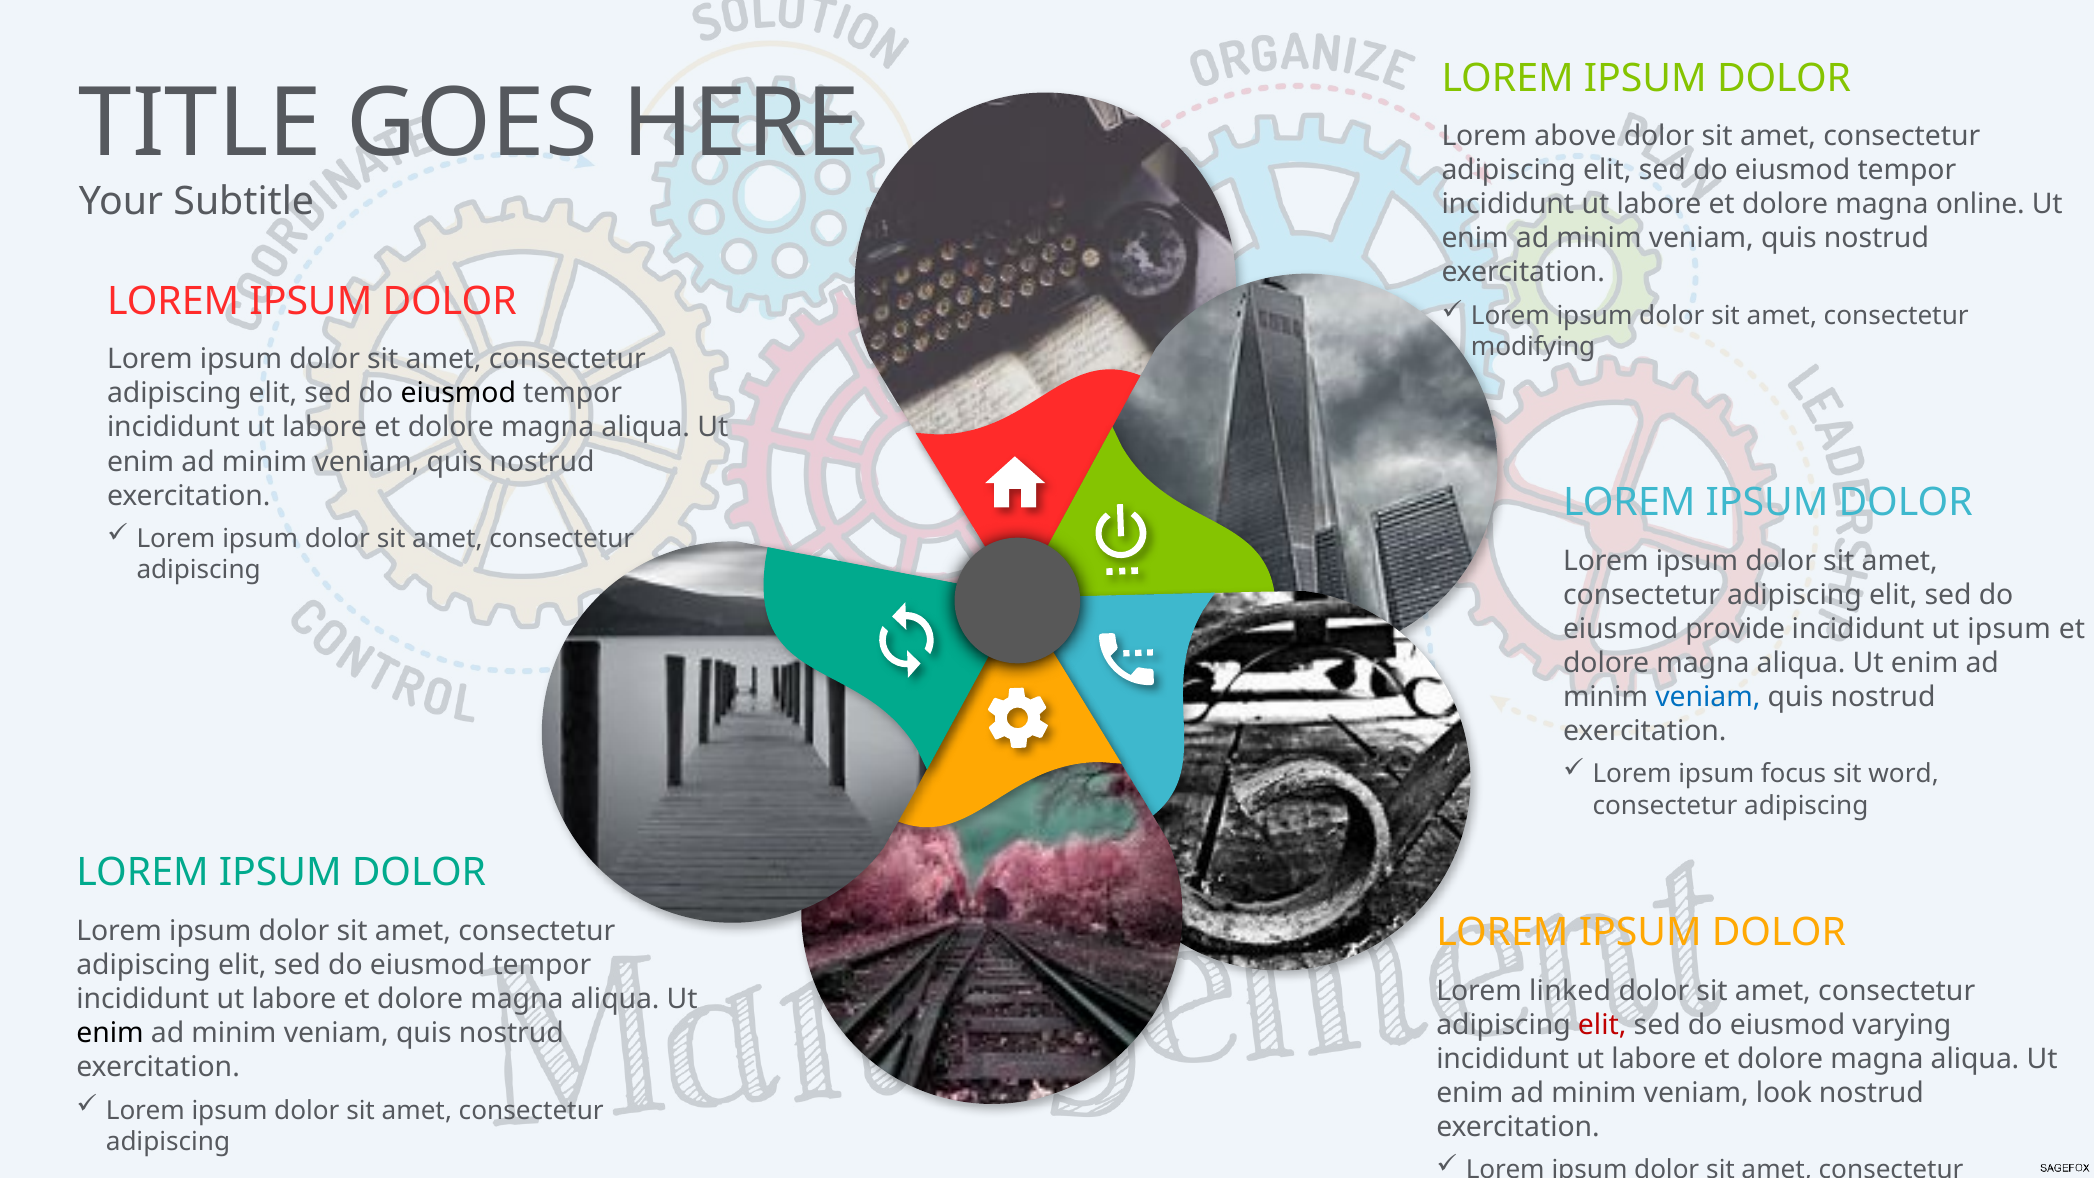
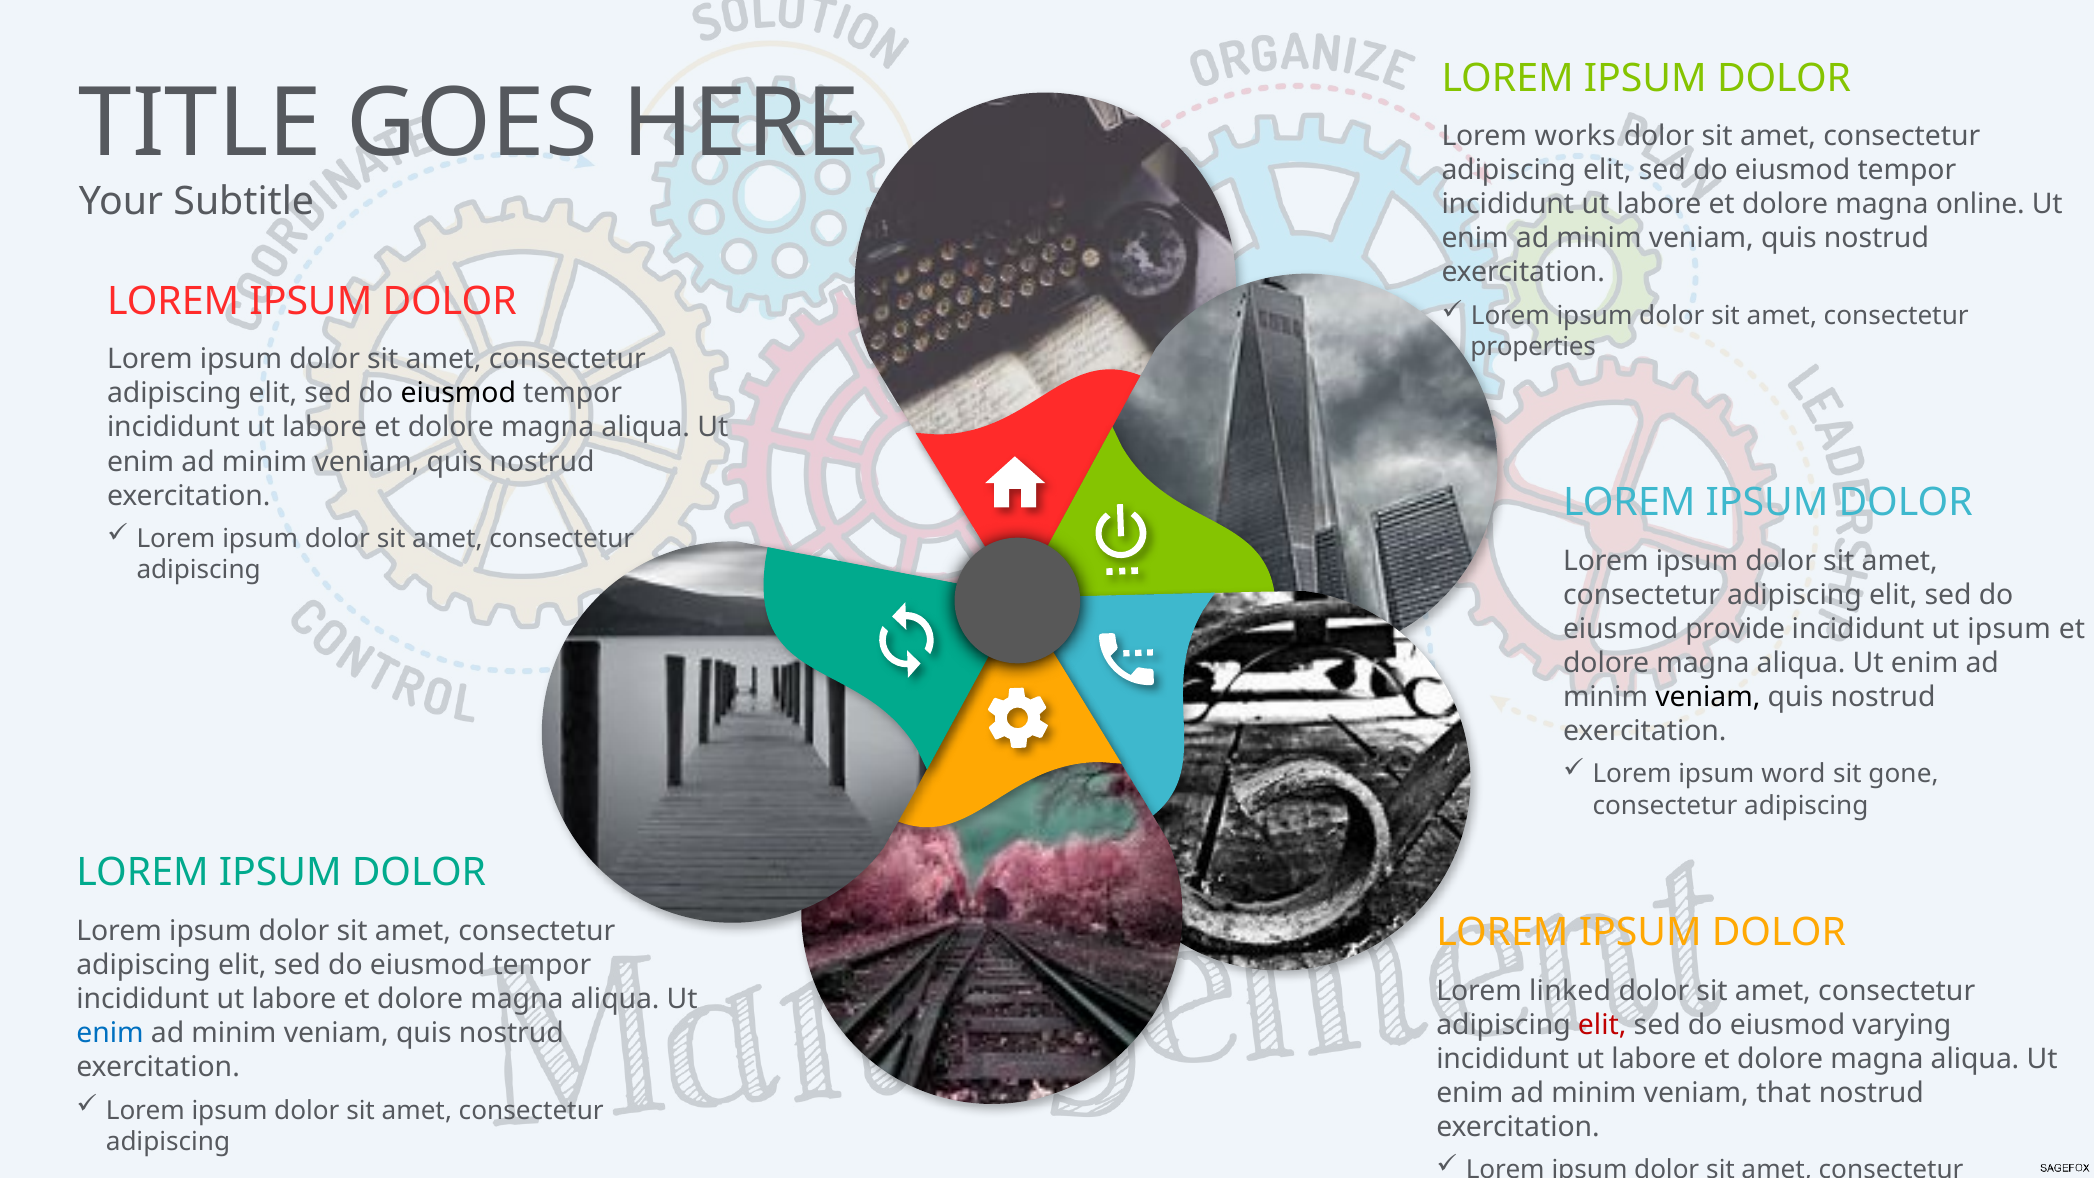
above: above -> works (1575, 136)
modifying: modifying -> properties (1533, 347)
veniam colour: blue -> black (1708, 697)
focus: focus -> word (1793, 774)
word: word -> gone (1903, 774)
enim colour: black -> blue (110, 1033)
look: look -> that (1784, 1093)
